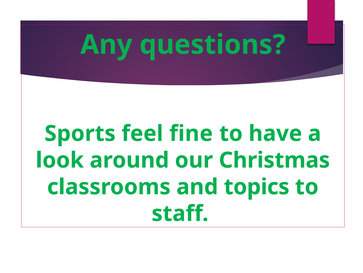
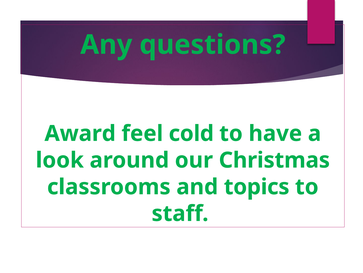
Sports: Sports -> Award (80, 133)
fine: fine -> cold (191, 133)
